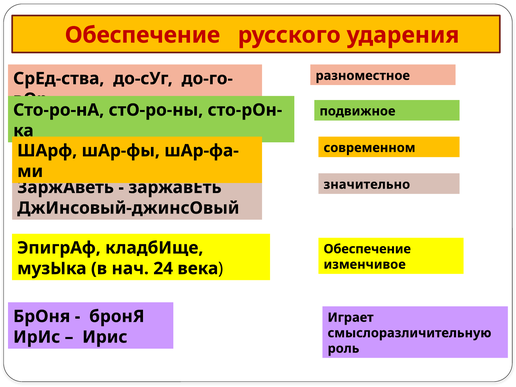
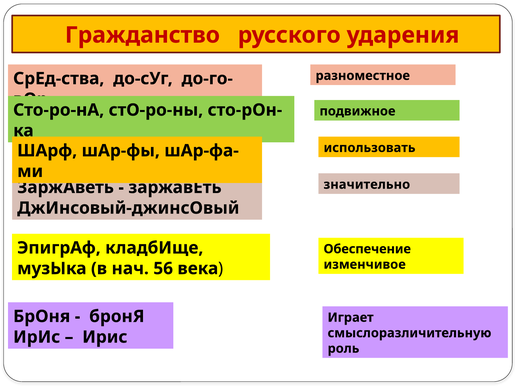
Обеспечение: Обеспечение -> Гражданство (142, 35)
современном: современном -> использовать (370, 148)
24: 24 -> 56 (163, 268)
